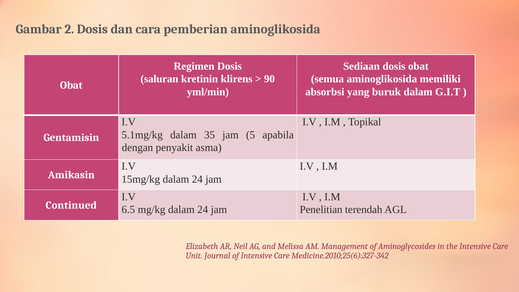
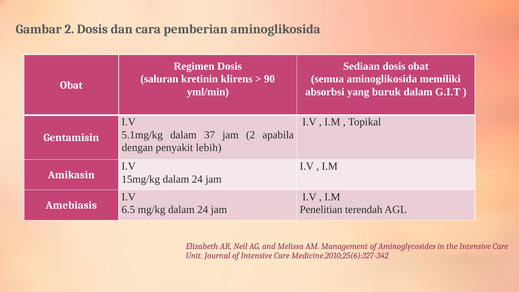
35: 35 -> 37 (210, 135)
jam 5: 5 -> 2 (251, 135)
asma: asma -> lebih (209, 148)
Continued: Continued -> Amebiasis (71, 205)
